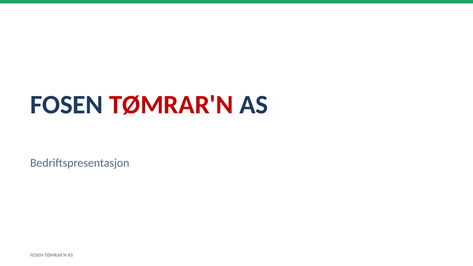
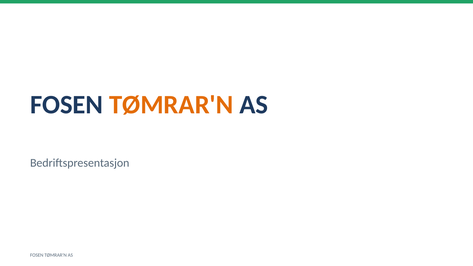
TØMRAR'N colour: red -> orange (171, 105)
